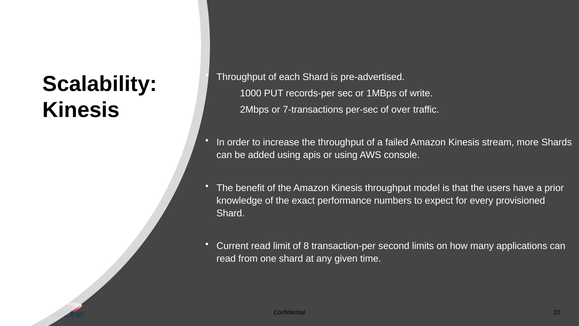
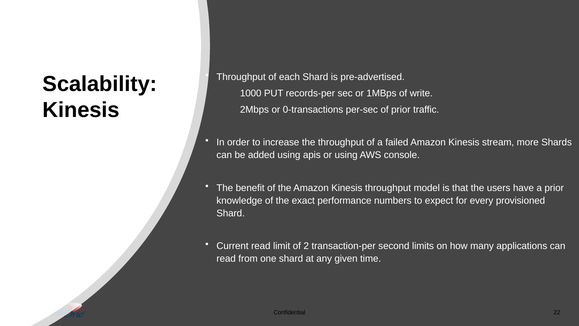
7-transactions: 7-transactions -> 0-transactions (313, 110)
of over: over -> prior (401, 110)
8: 8 -> 2 (306, 246)
